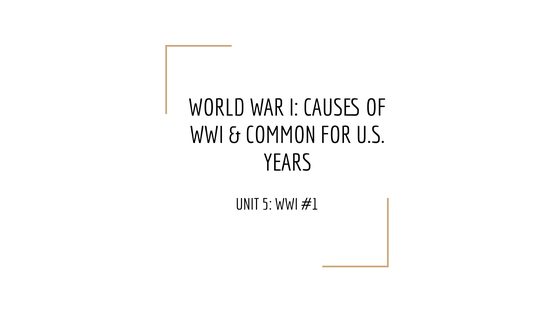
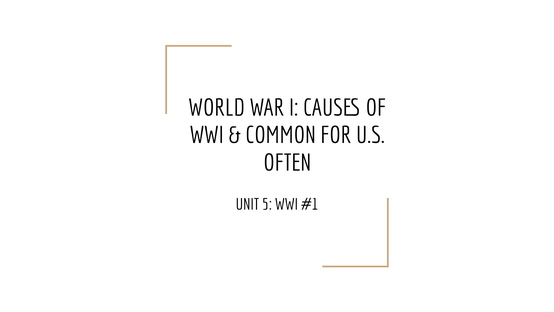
YEARS: YEARS -> OFTEN (287, 163)
